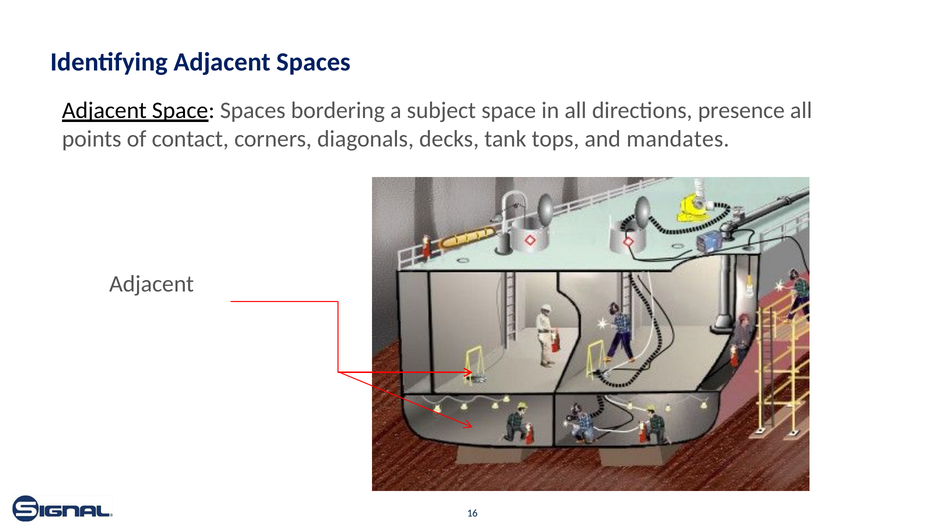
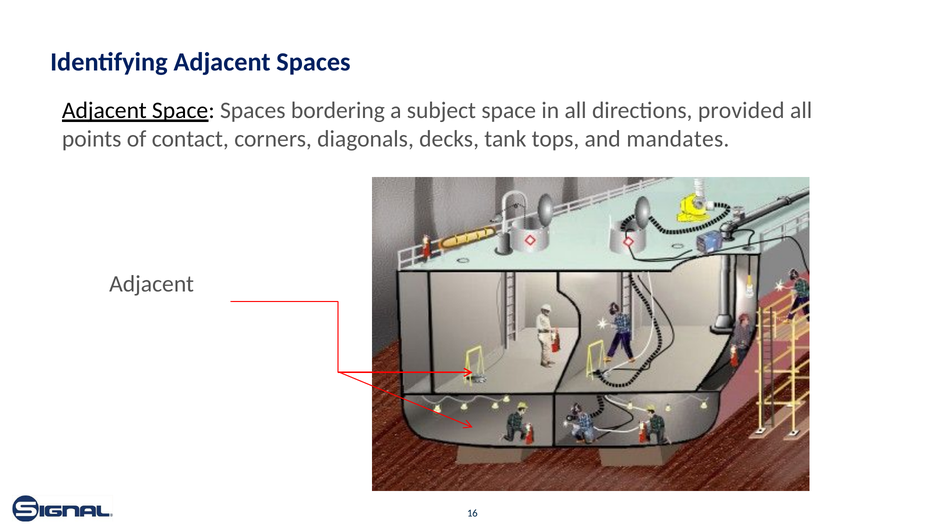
presence: presence -> provided (741, 110)
